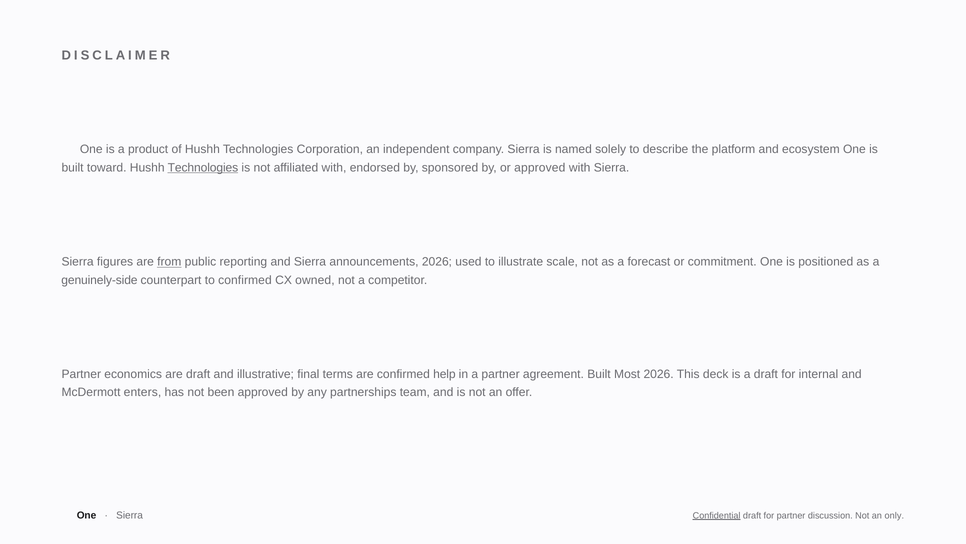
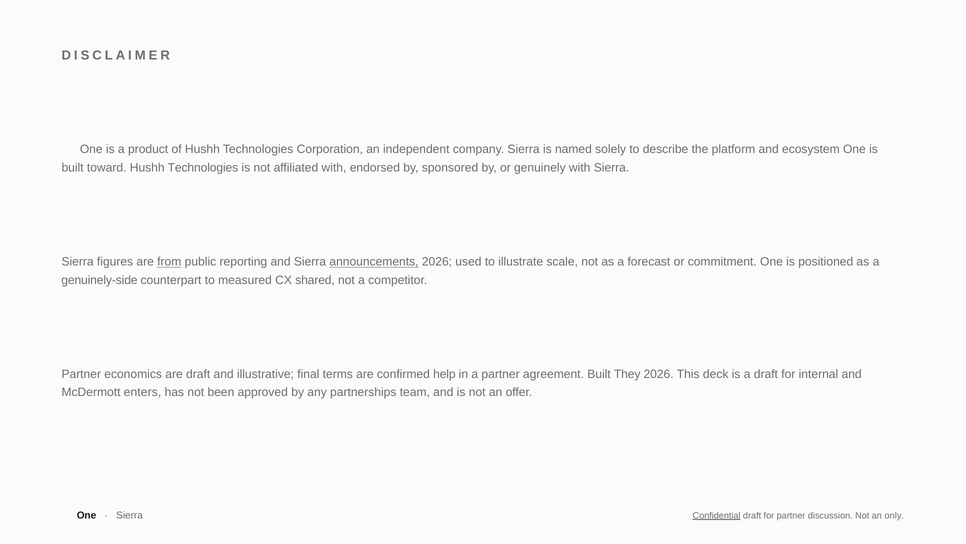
Technologies underline: present -> none (203, 167)
or approved: approved -> genuinely (540, 167)
announcements underline: none -> present (374, 262)
to confirmed: confirmed -> measured (245, 280)
owned: owned -> shared (315, 280)
Most: Most -> They (627, 374)
